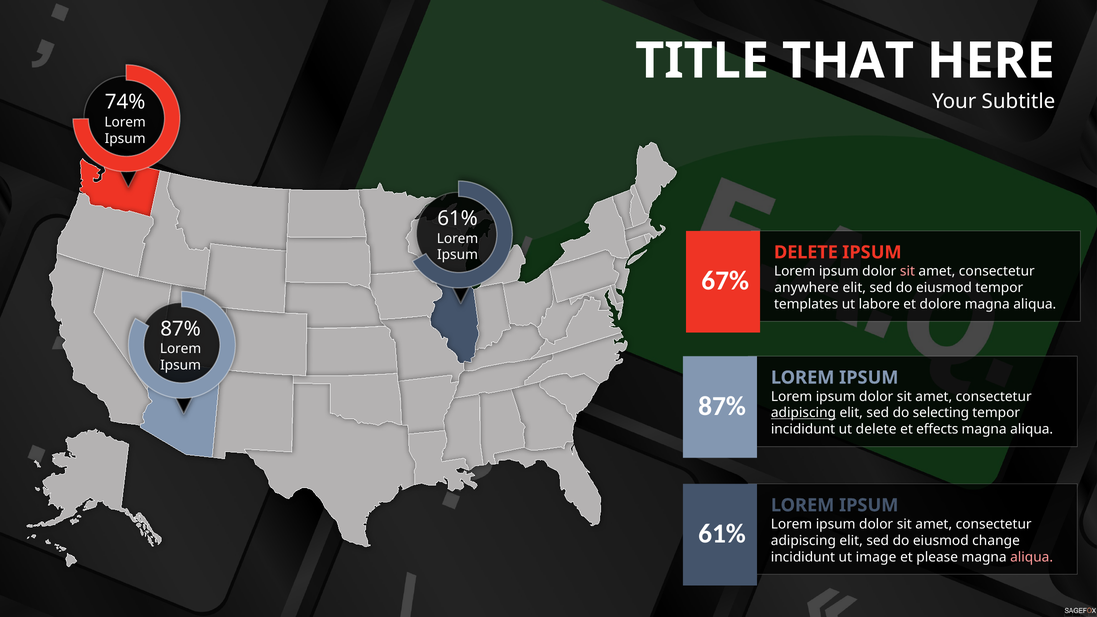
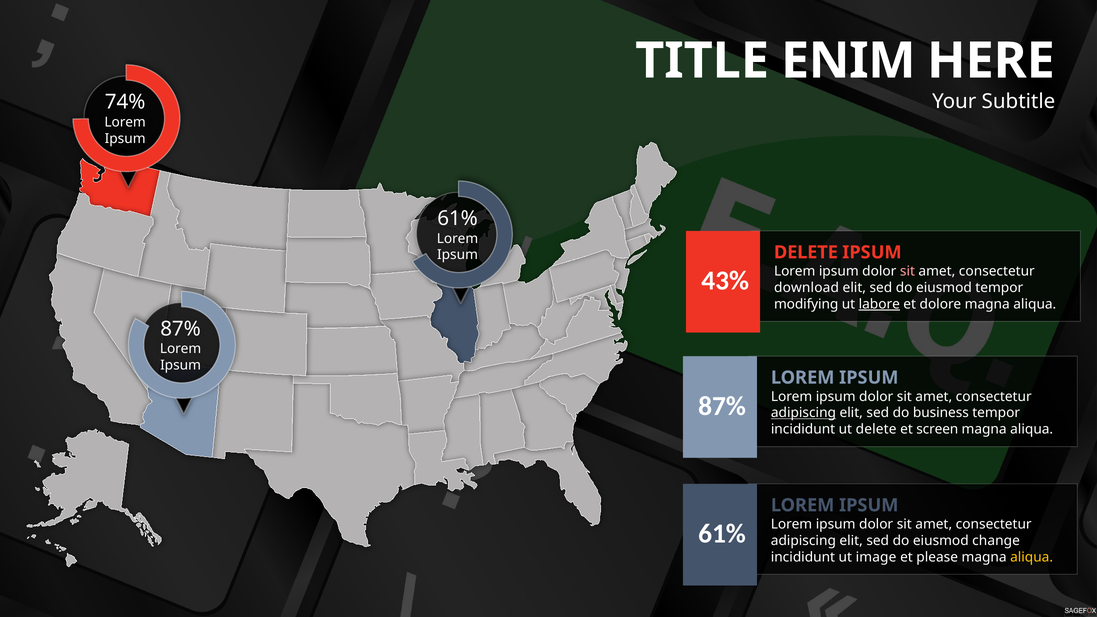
THAT: THAT -> ENIM (848, 61)
67%: 67% -> 43% (725, 281)
anywhere: anywhere -> download (807, 288)
templates: templates -> modifying (806, 304)
labore underline: none -> present (879, 304)
selecting: selecting -> business (941, 413)
effects: effects -> screen (937, 429)
aliqua colour: pink -> yellow (1032, 557)
